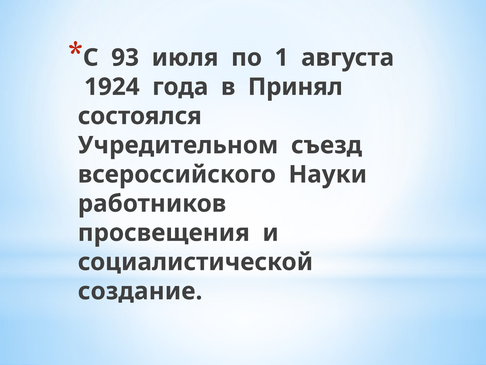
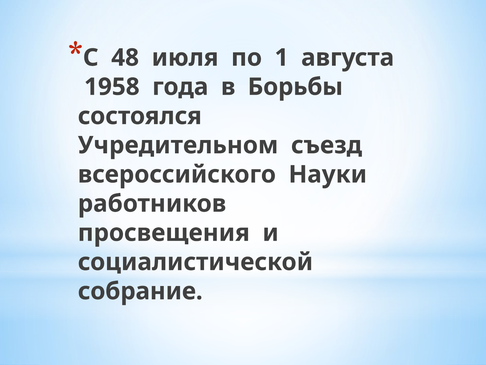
93: 93 -> 48 (125, 58)
1924: 1924 -> 1958 (112, 87)
Принял: Принял -> Борьбы (295, 87)
создание: создание -> собрание (140, 291)
